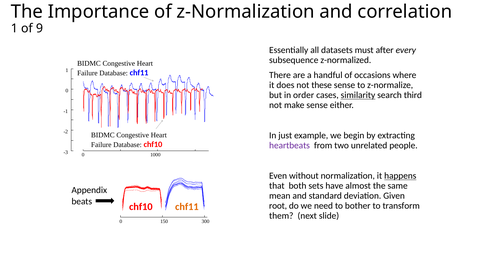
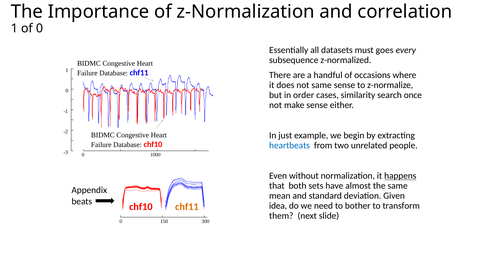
of 9: 9 -> 0 (39, 28)
after: after -> goes (385, 50)
not these: these -> same (322, 85)
similarity underline: present -> none (358, 95)
third: third -> once (413, 95)
heartbeats colour: purple -> blue (290, 145)
root: root -> idea (278, 206)
